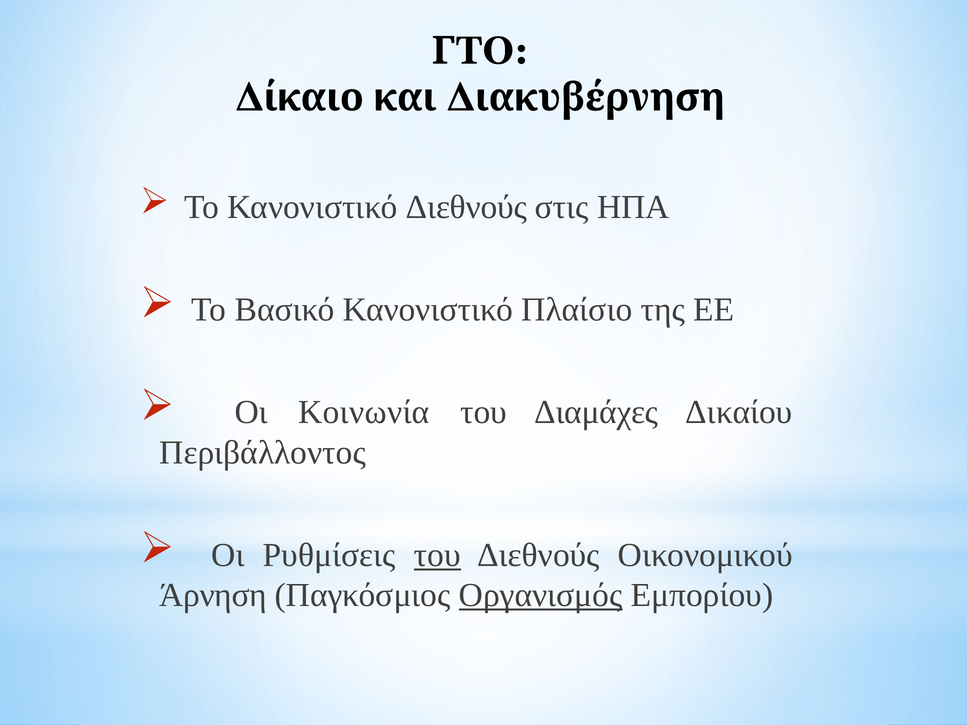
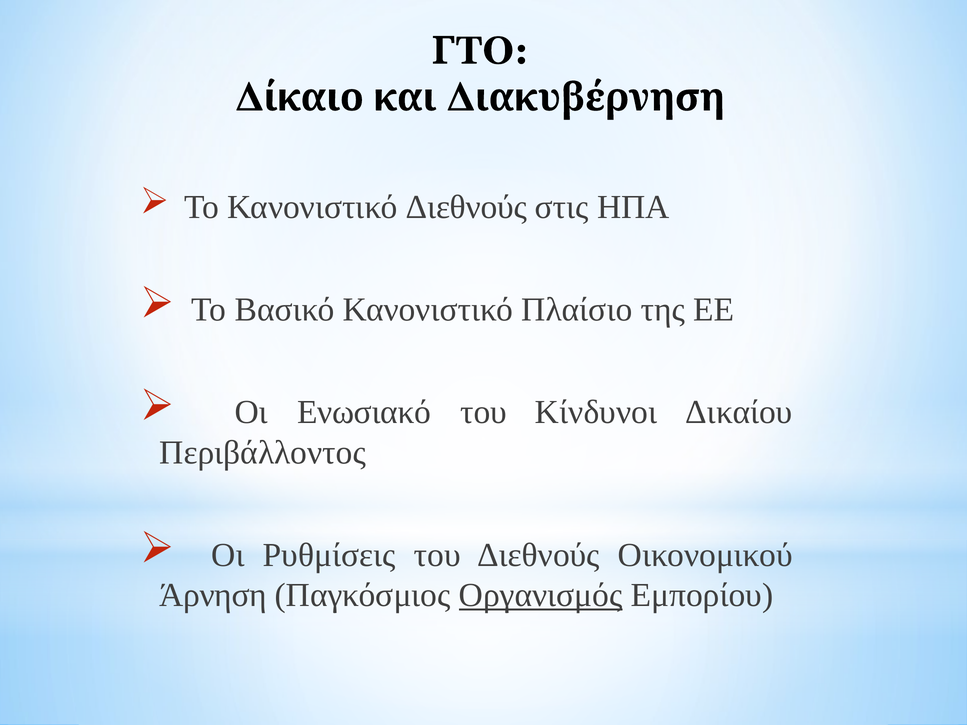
Κοινωνία: Κοινωνία -> Ενωσιακό (364, 412)
Διαμάχες: Διαμάχες -> Κίνδυνοι (596, 412)
του underline: present -> none (437, 555)
